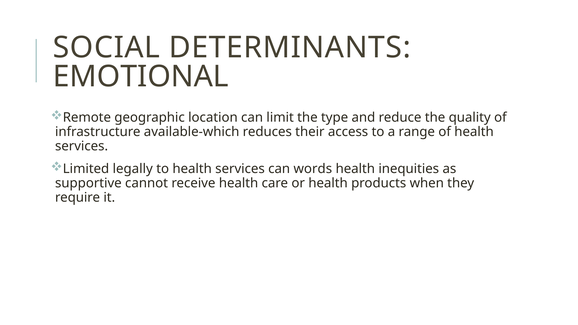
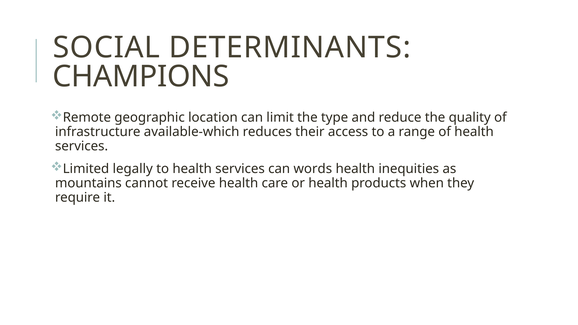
EMOTIONAL: EMOTIONAL -> CHAMPIONS (141, 76)
supportive: supportive -> mountains (88, 183)
